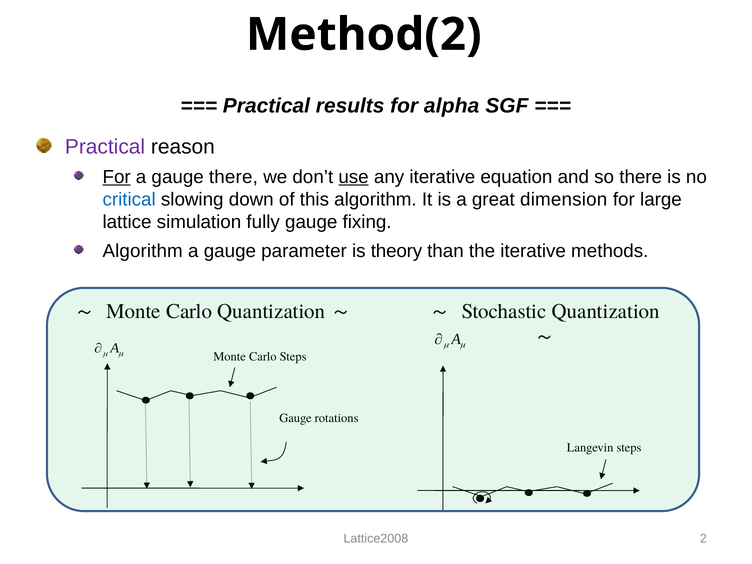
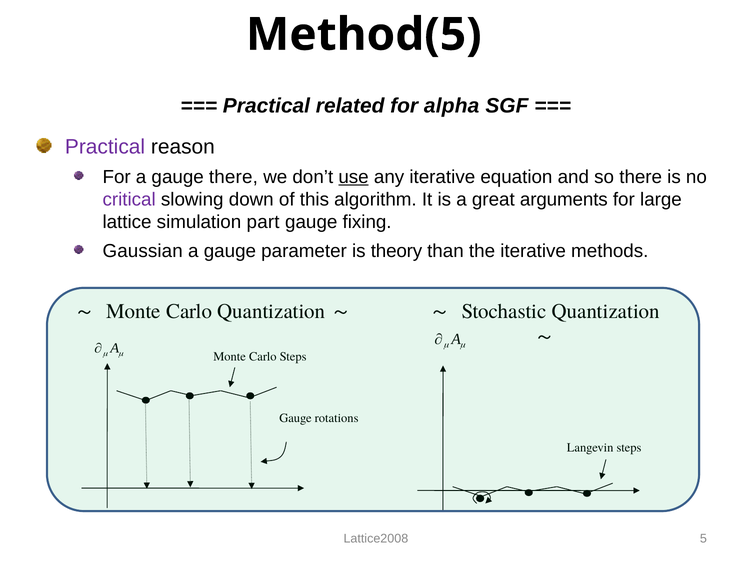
Method(2: Method(2 -> Method(5 (364, 35)
results: results -> related (350, 106)
For underline: present -> none (117, 177)
critical colour: blue -> purple (129, 199)
dimension: dimension -> arguments (564, 199)
fully: fully -> part (263, 222)
Algorithm: Algorithm -> Gaussian (143, 251)
2: 2 -> 5 (703, 539)
